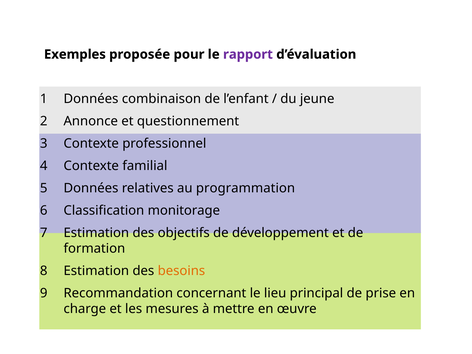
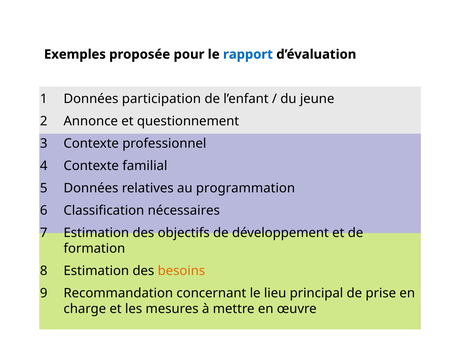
rapport colour: purple -> blue (248, 54)
combinaison: combinaison -> participation (161, 99)
monitorage: monitorage -> nécessaires (184, 210)
